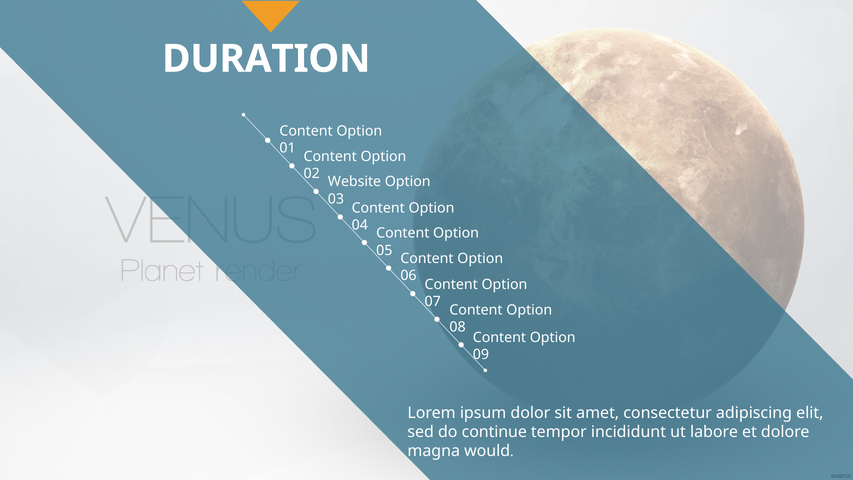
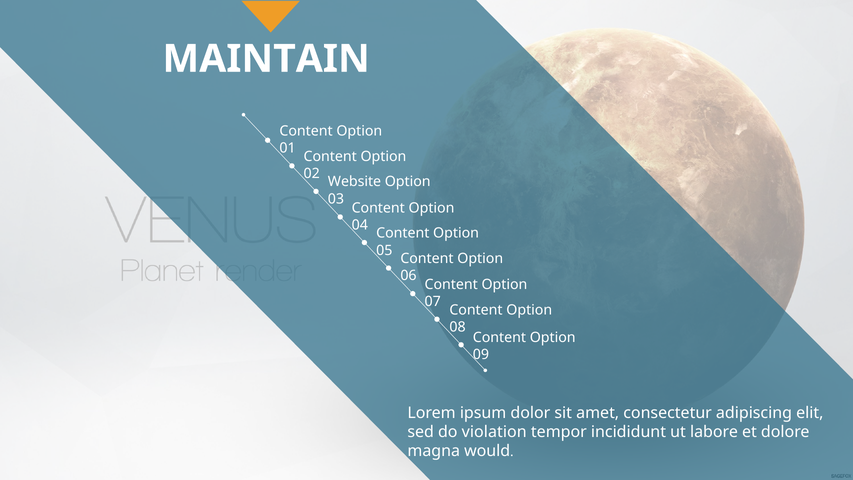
DURATION: DURATION -> MAINTAIN (266, 59)
continue: continue -> violation (494, 432)
